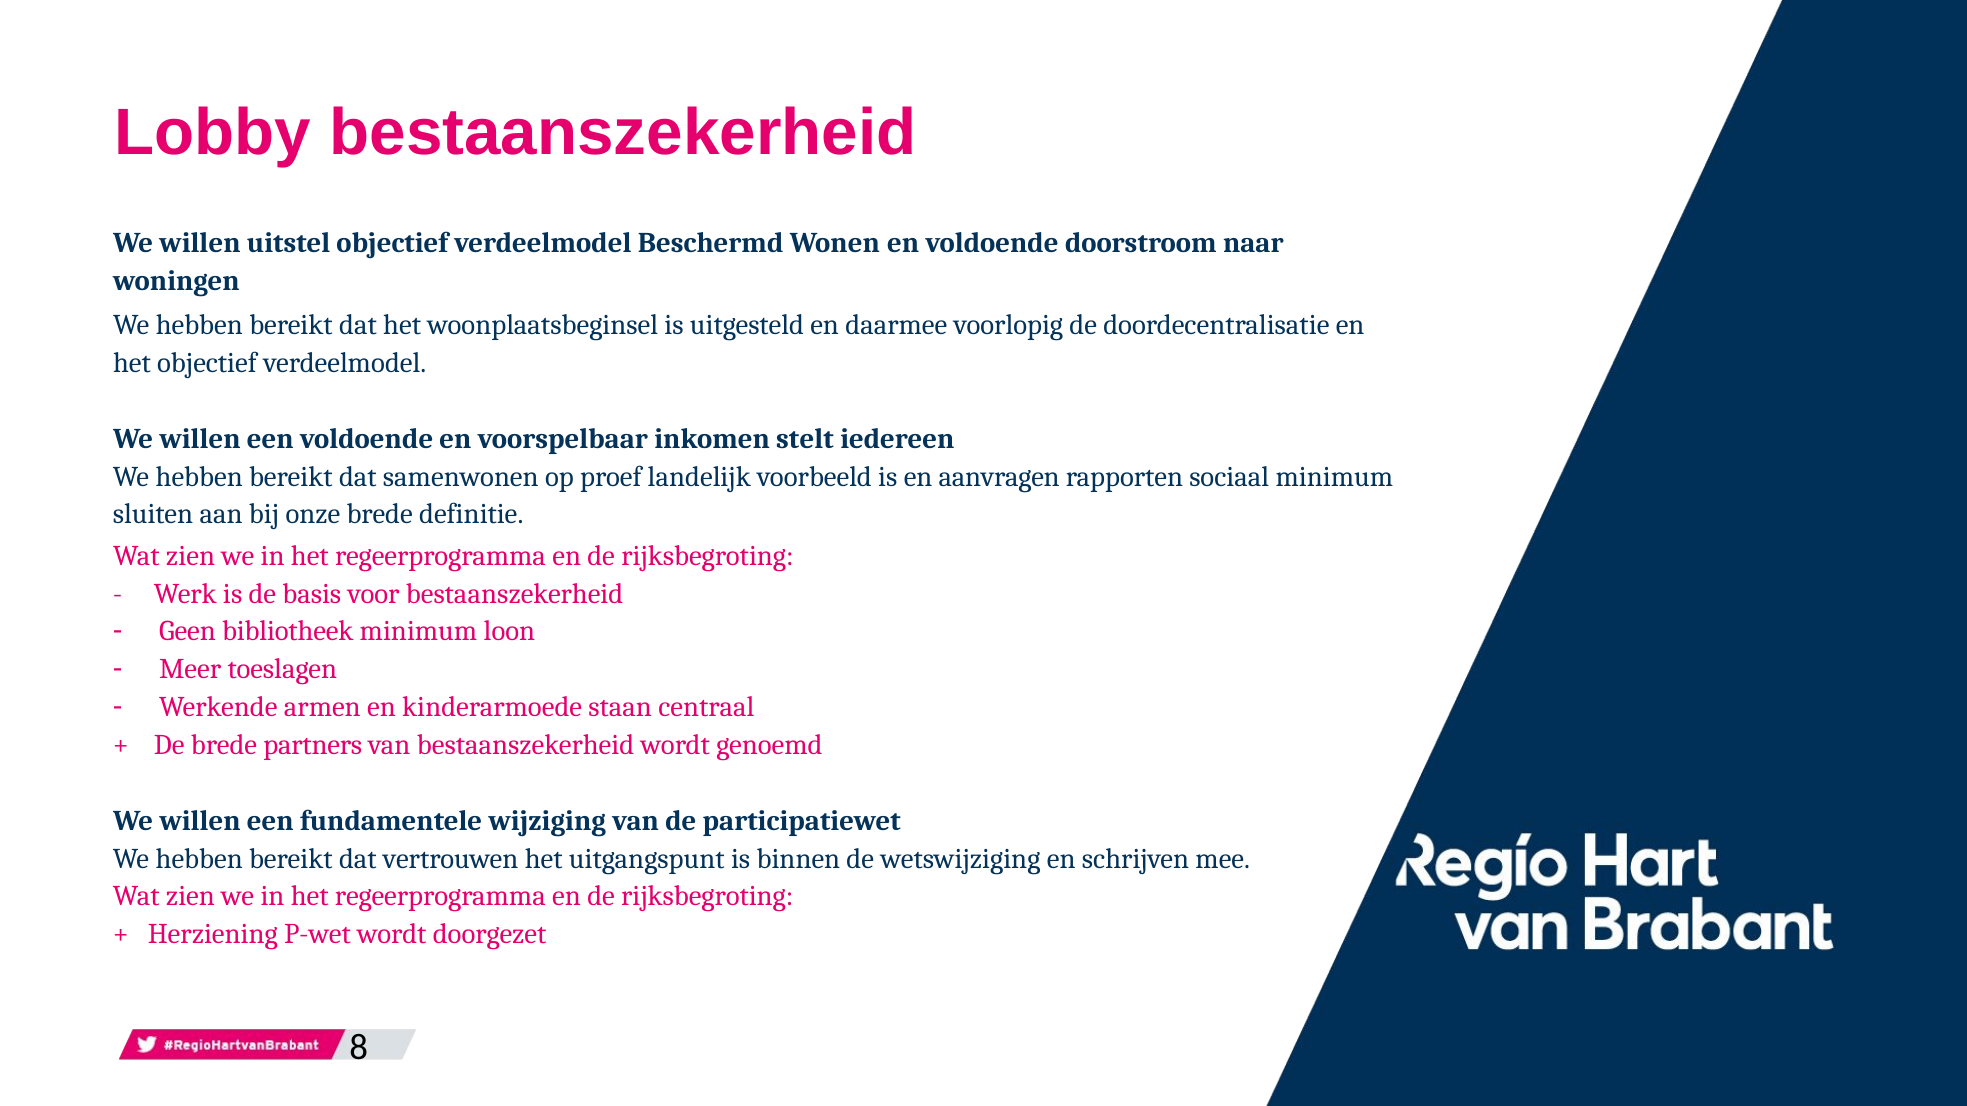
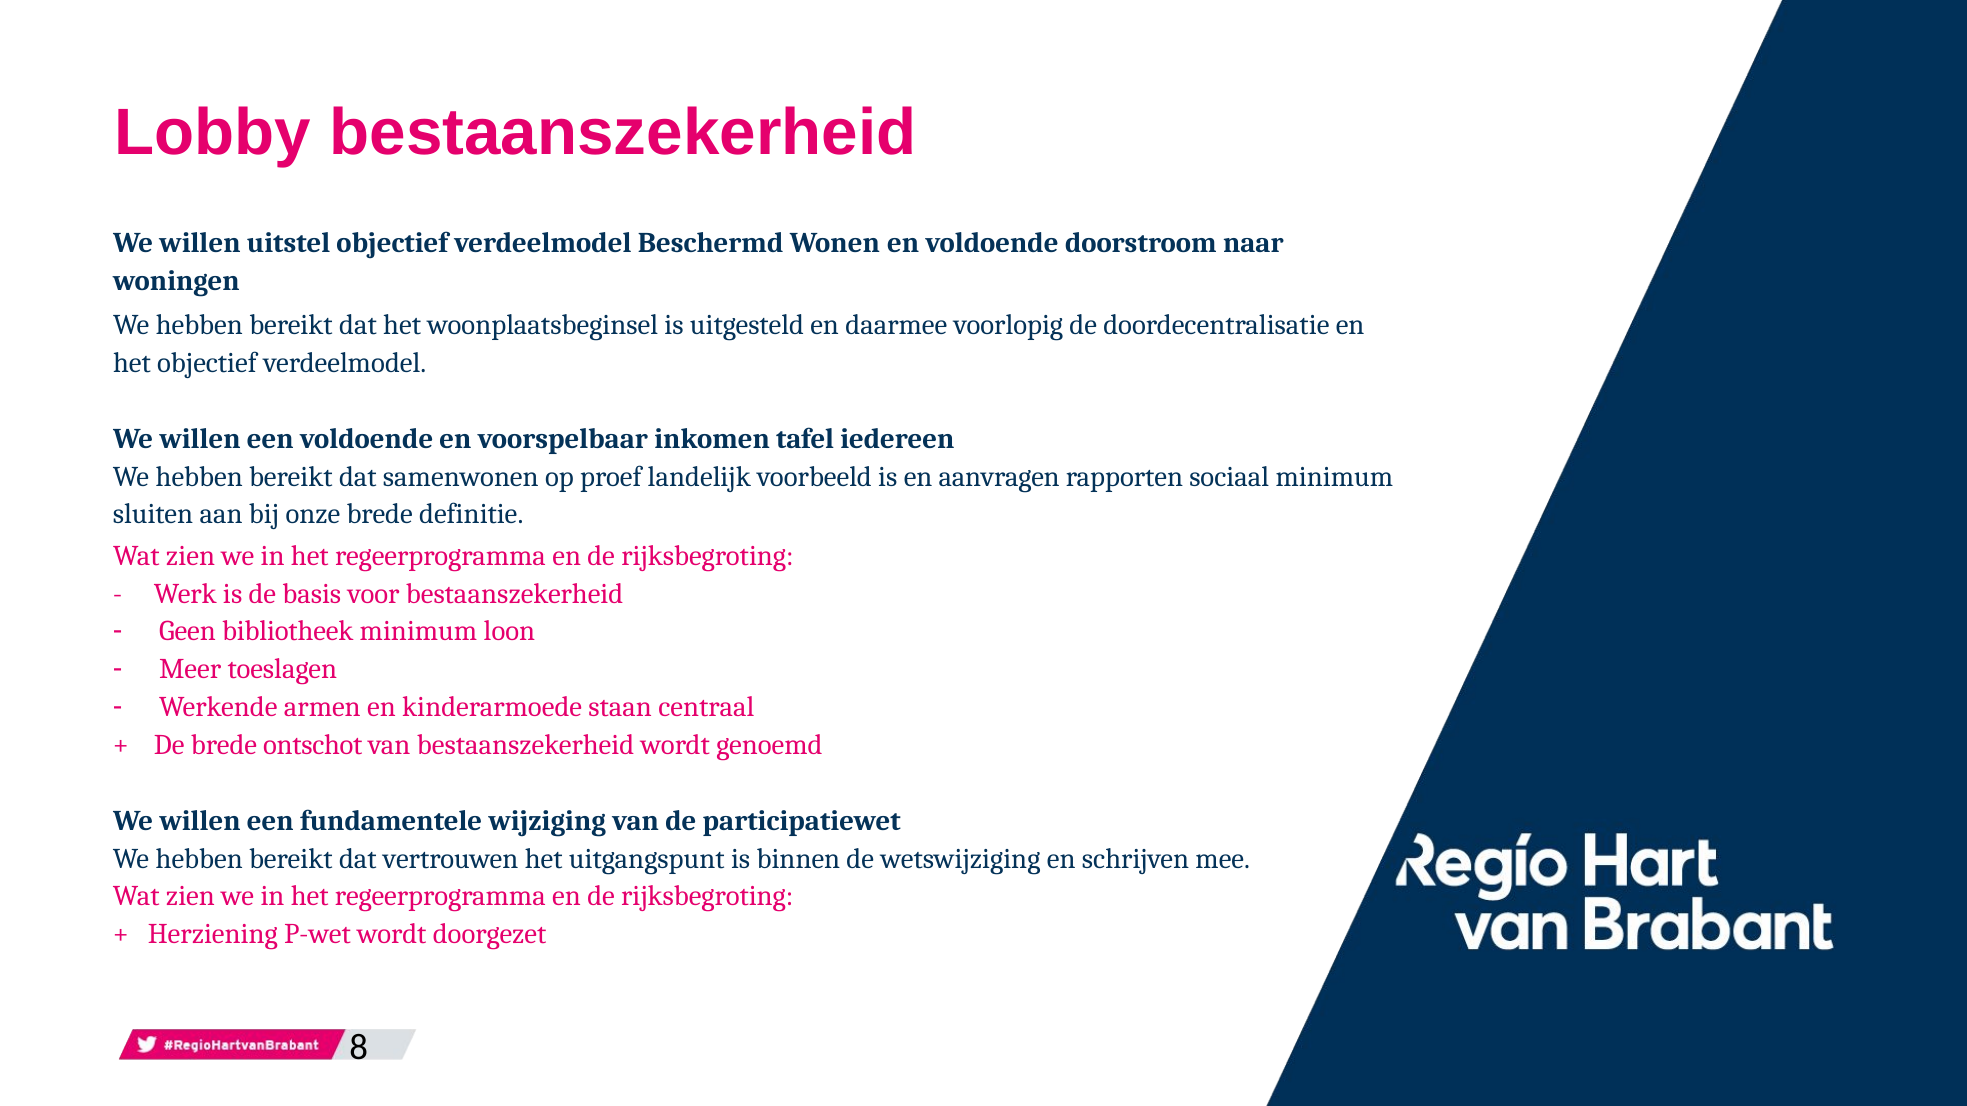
stelt: stelt -> tafel (805, 439)
partners: partners -> ontschot (313, 745)
